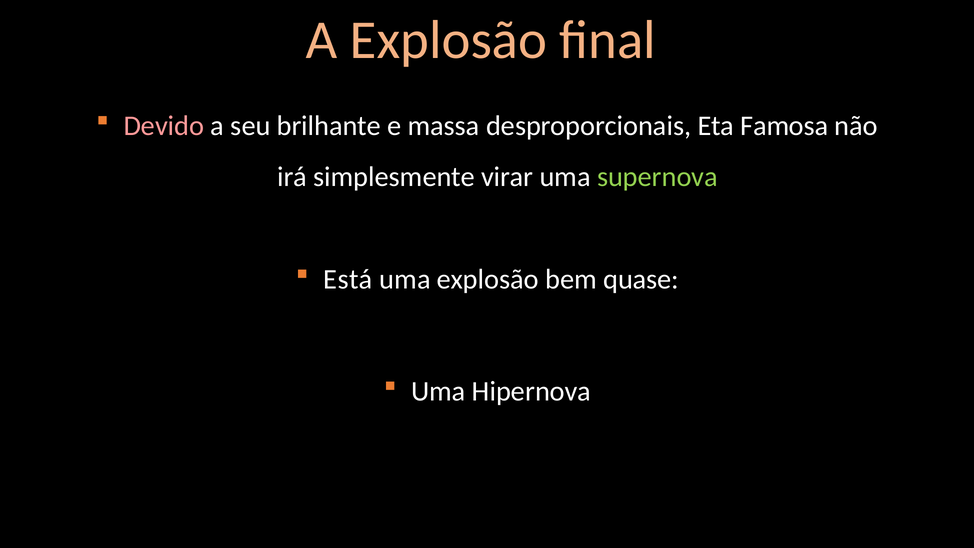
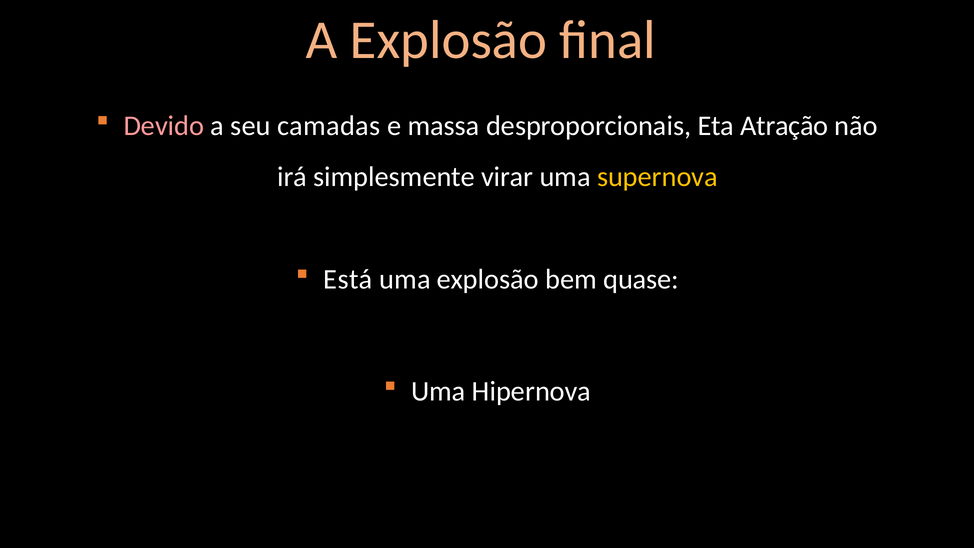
brilhante: brilhante -> camadas (329, 126)
Famosa: Famosa -> Atração (784, 126)
supernova colour: light green -> yellow (657, 177)
